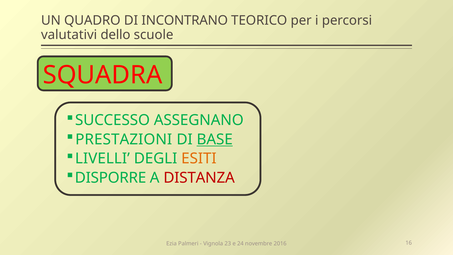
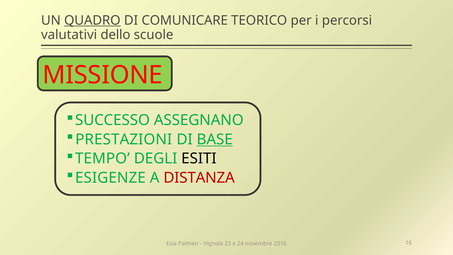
QUADRO underline: none -> present (92, 20)
INCONTRANO: INCONTRANO -> COMUNICARE (185, 20)
SQUADRA: SQUADRA -> MISSIONE (103, 75)
LIVELLI: LIVELLI -> TEMPO (102, 159)
ESITI colour: orange -> black (199, 159)
DISPORRE: DISPORRE -> ESIGENZE (110, 178)
